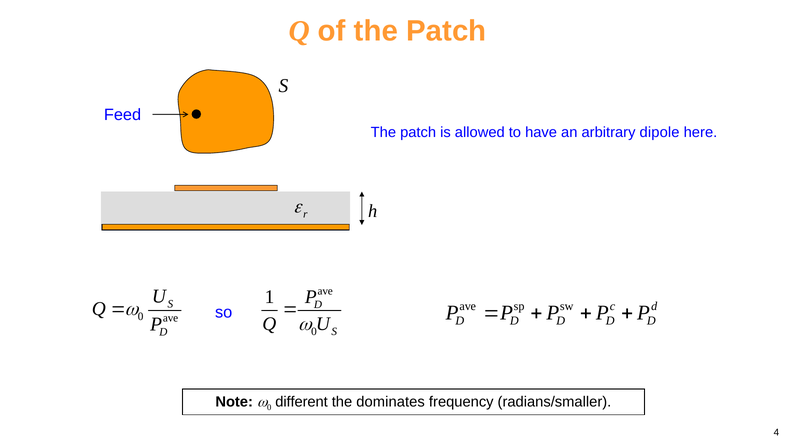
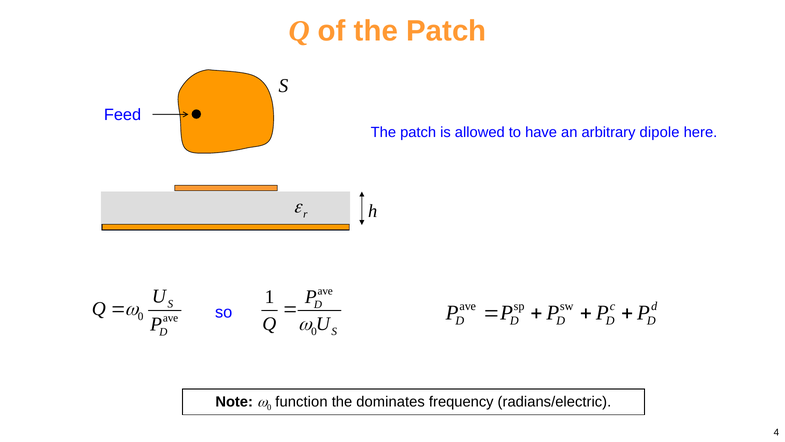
different: different -> function (301, 401)
radians/smaller: radians/smaller -> radians/electric (554, 401)
